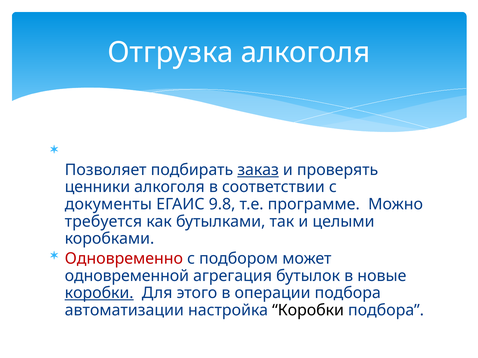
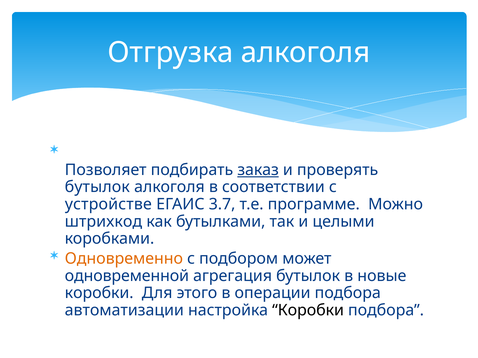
ценники: ценники -> бутылок (97, 187)
документы: документы -> устройстве (108, 205)
9.8: 9.8 -> 3.7 (222, 205)
требуется: требуется -> штрихкод (103, 222)
Одновременно colour: red -> orange (124, 259)
коробки underline: present -> none (99, 293)
